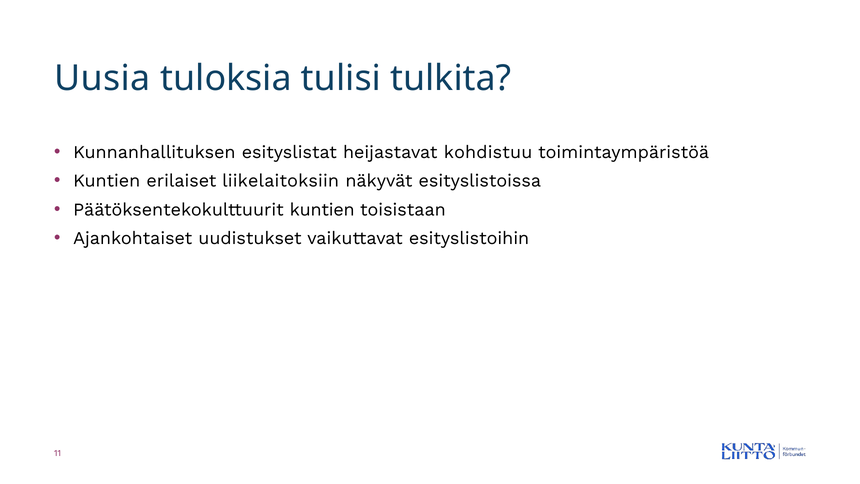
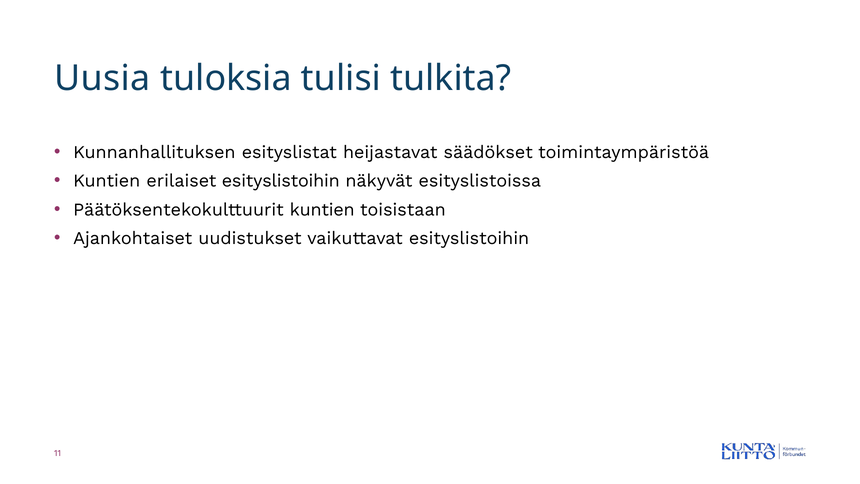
kohdistuu: kohdistuu -> säädökset (488, 152)
erilaiset liikelaitoksiin: liikelaitoksiin -> esityslistoihin (281, 181)
